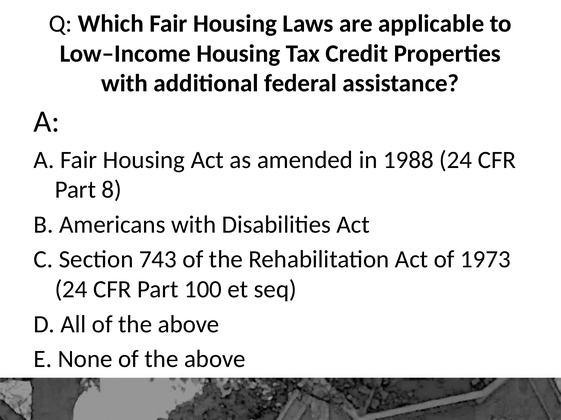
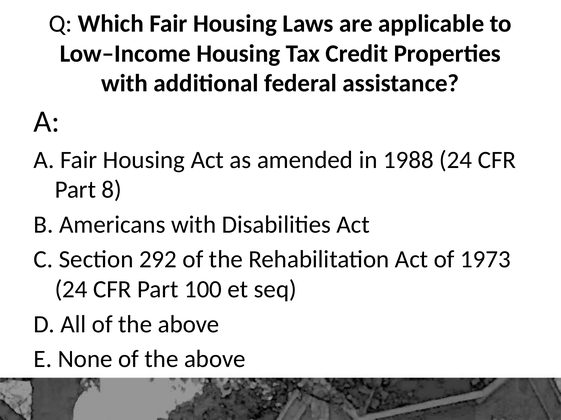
743: 743 -> 292 (158, 260)
